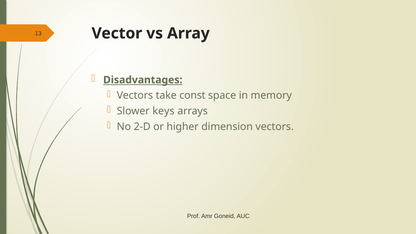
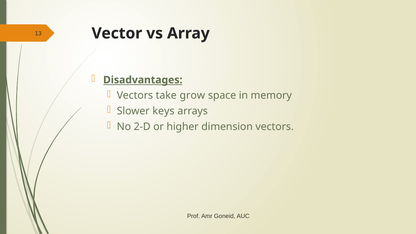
const: const -> grow (192, 95)
